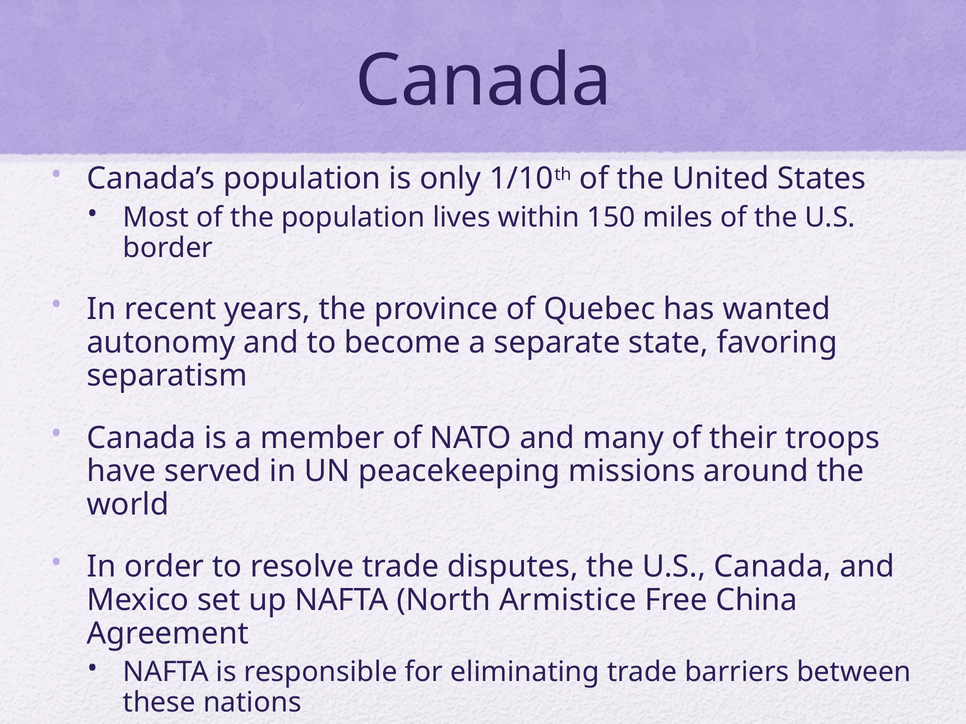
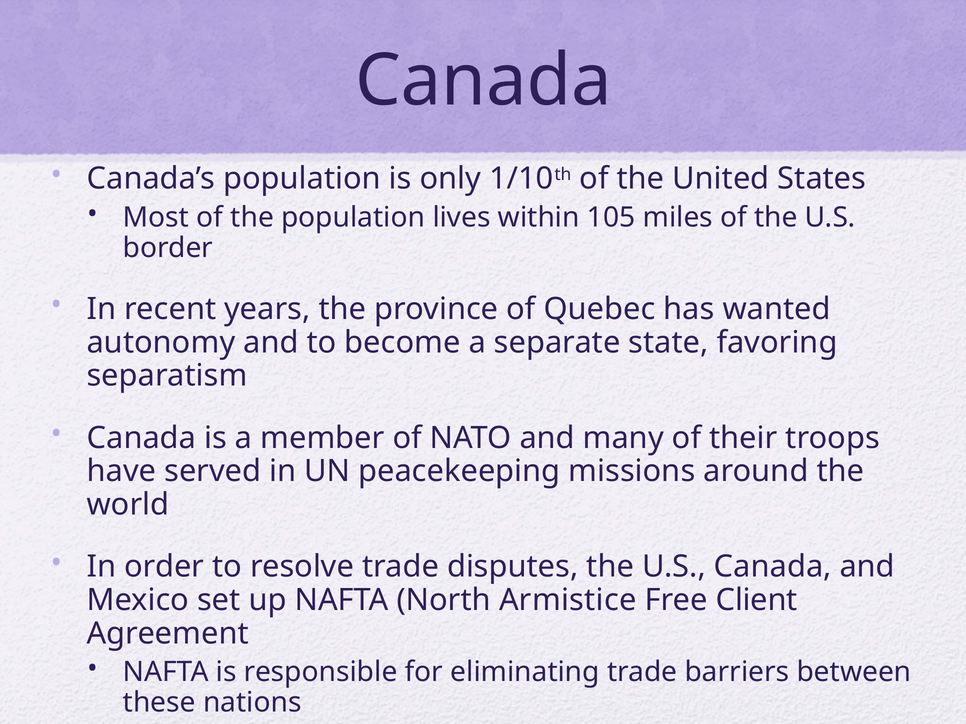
150: 150 -> 105 (611, 218)
China: China -> Client (757, 600)
